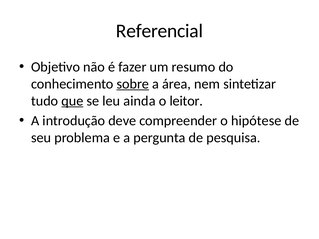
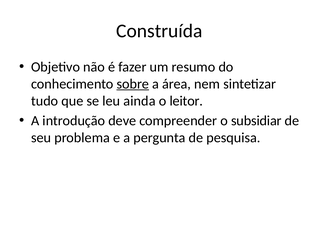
Referencial: Referencial -> Construída (159, 31)
que underline: present -> none (72, 101)
hipótese: hipótese -> subsidiar (256, 121)
